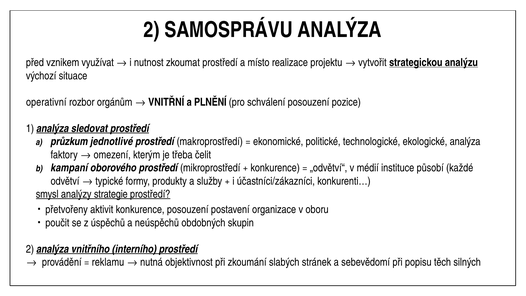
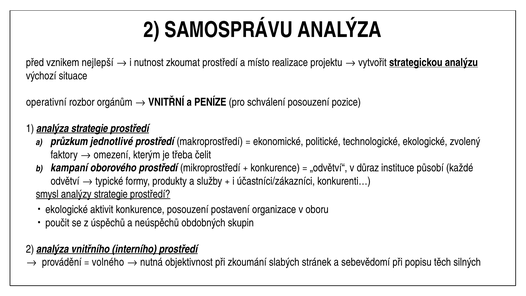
využívat: využívat -> nejlepší (98, 63)
PLNĚNÍ: PLNĚNÍ -> PENÍZE (210, 102)
analýza sledovat: sledovat -> strategie (90, 128)
ekologické analýza: analýza -> zvolený (465, 142)
médií: médií -> důraz (368, 168)
přetvořeny: přetvořeny -> ekologické (67, 210)
reklamu: reklamu -> volného (108, 262)
